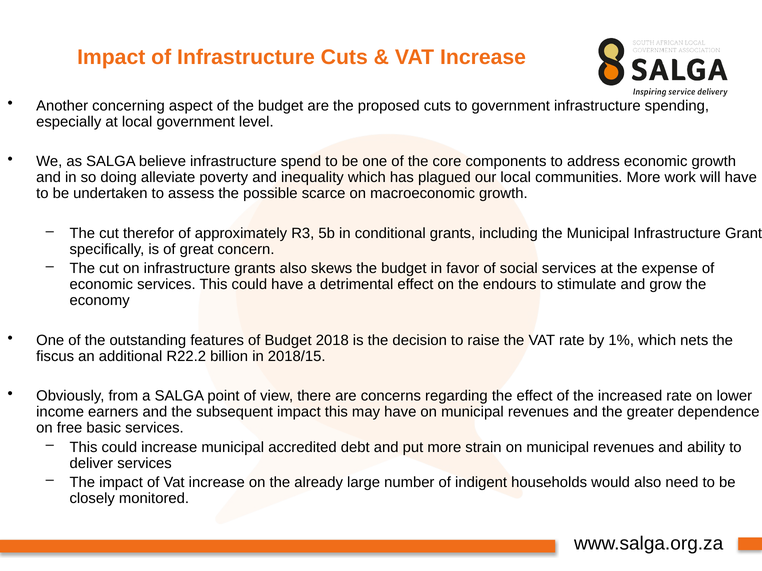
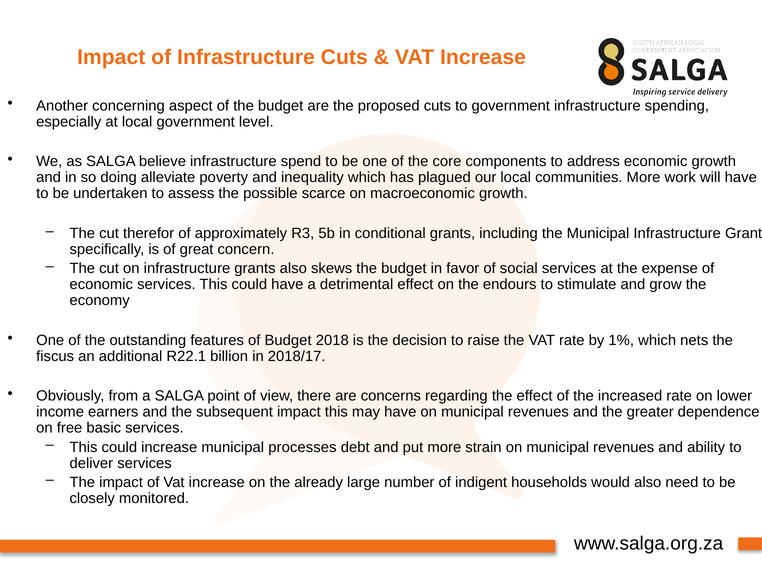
R22.2: R22.2 -> R22.1 (186, 357)
2018/15: 2018/15 -> 2018/17 (297, 357)
accredited: accredited -> processes (302, 448)
